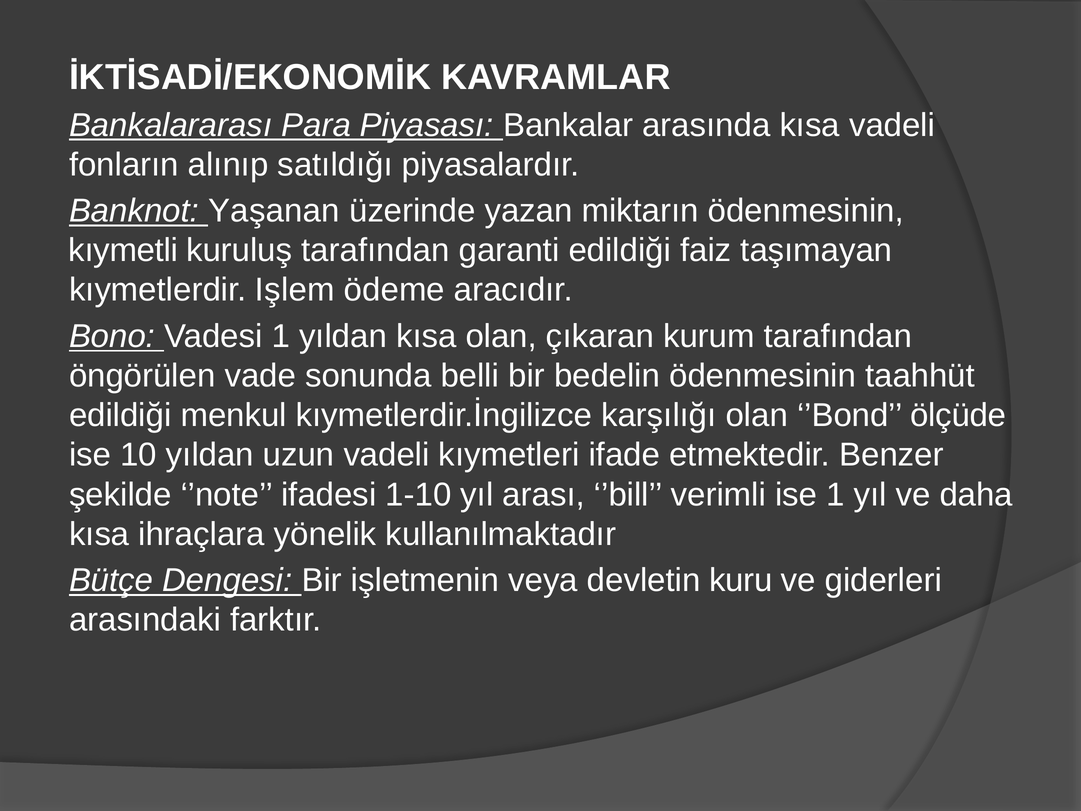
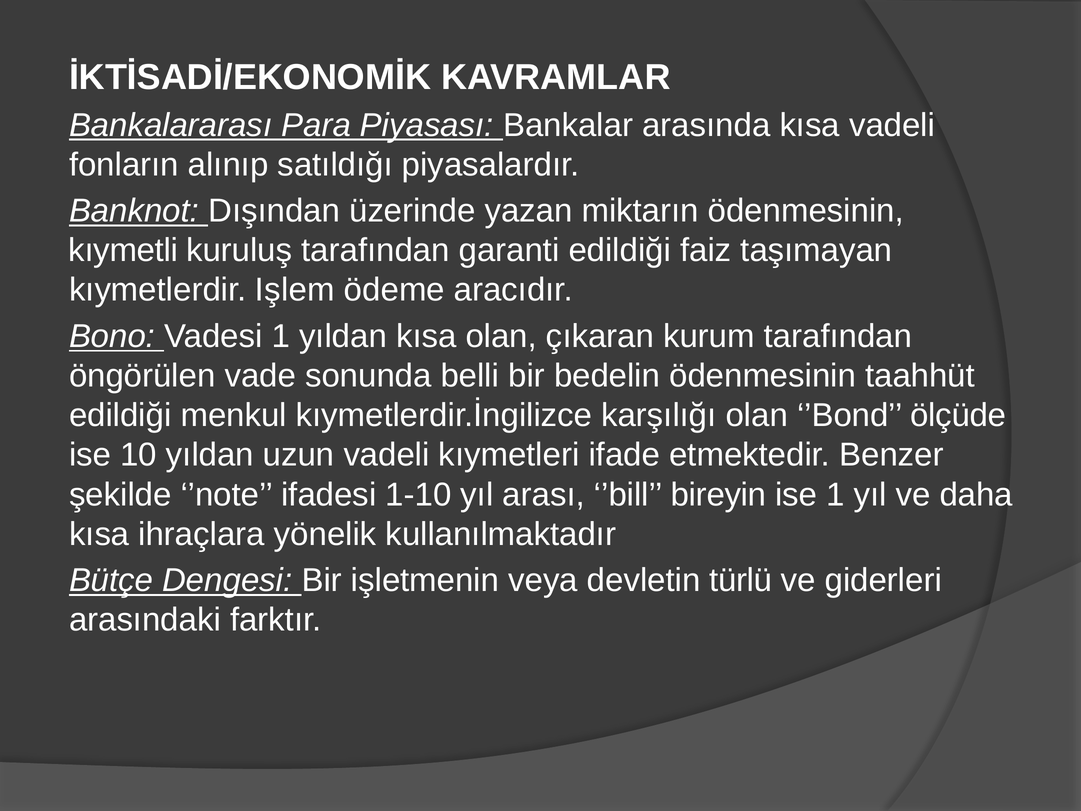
Yaşanan: Yaşanan -> Dışından (274, 211)
verimli: verimli -> bireyin (718, 494)
kuru: kuru -> türlü (741, 580)
